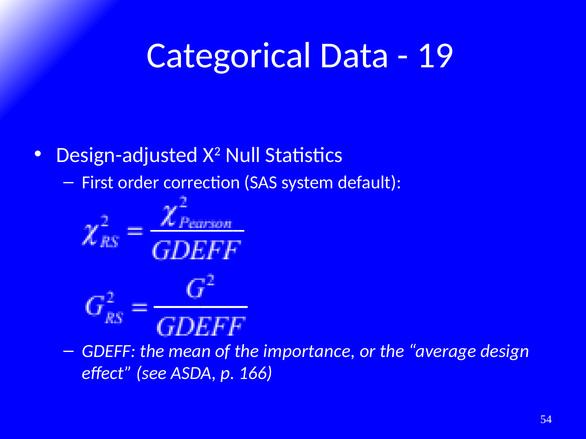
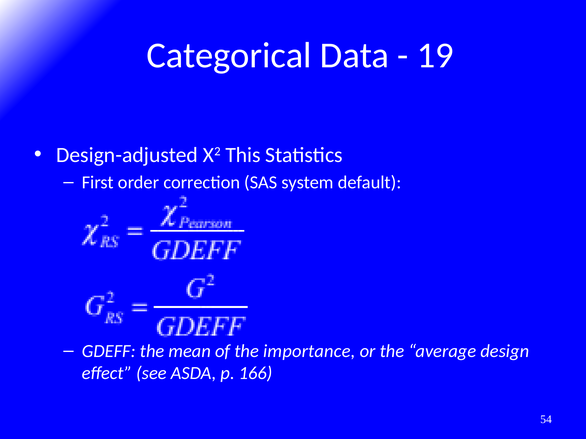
Null: Null -> This (243, 155)
